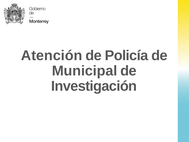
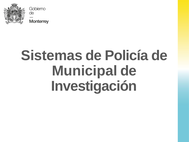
Atención: Atención -> Sistemas (52, 55)
